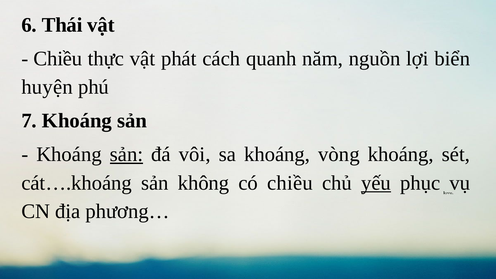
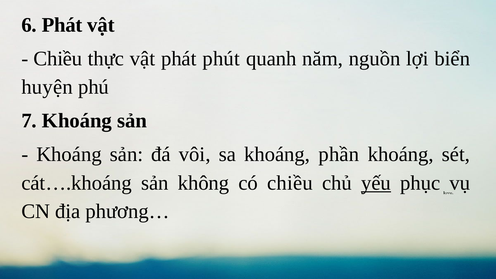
6 Thái: Thái -> Phát (62, 25)
cách: cách -> phút (221, 59)
sản underline: present -> none (127, 154)
vòng: vòng -> phần (339, 154)
